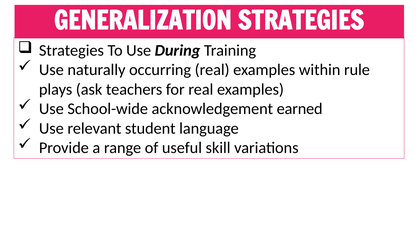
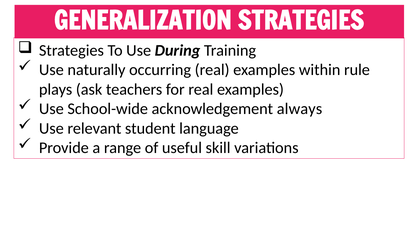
earned: earned -> always (299, 109)
